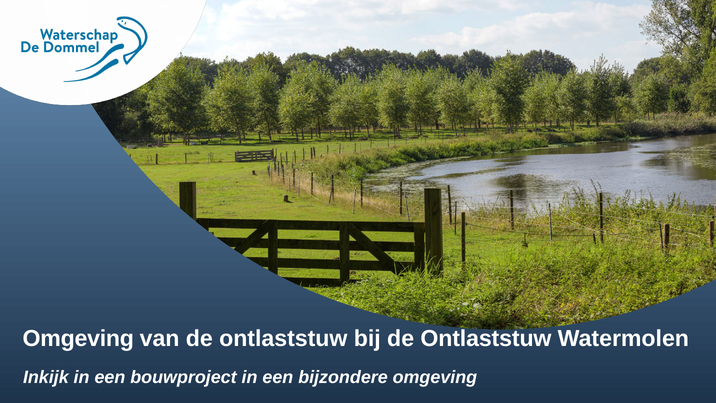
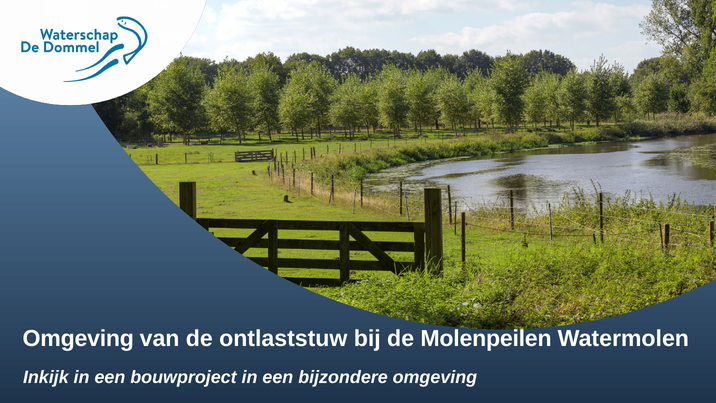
bij de Ontlaststuw: Ontlaststuw -> Molenpeilen (486, 339)
